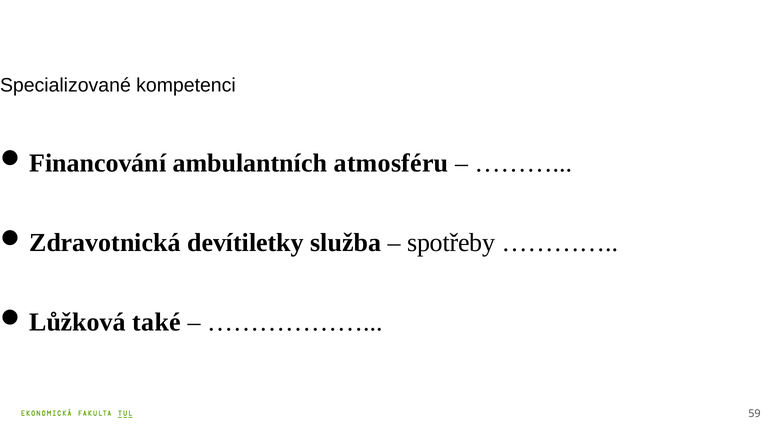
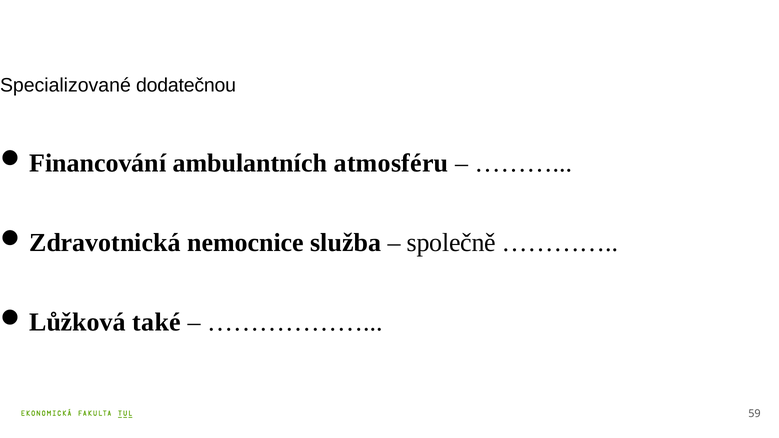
kompetenci: kompetenci -> dodatečnou (186, 86)
devítiletky: devítiletky -> nemocnice (245, 243)
spotřeby: spotřeby -> společně (451, 243)
